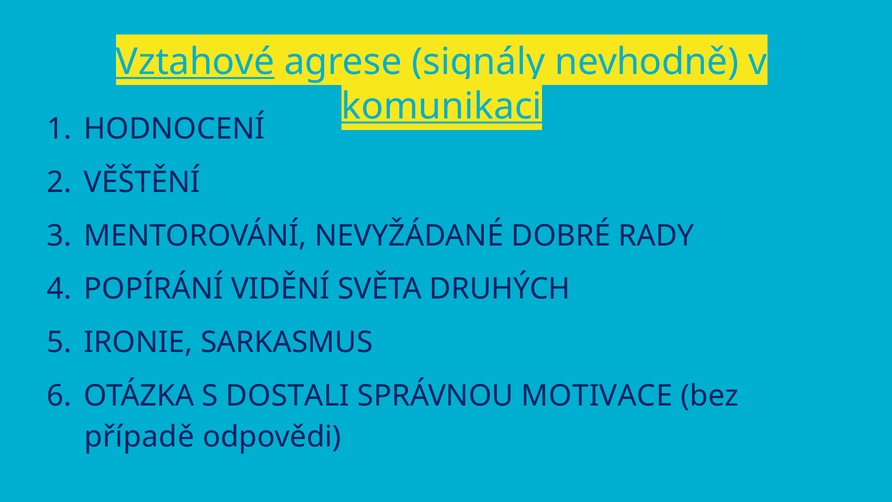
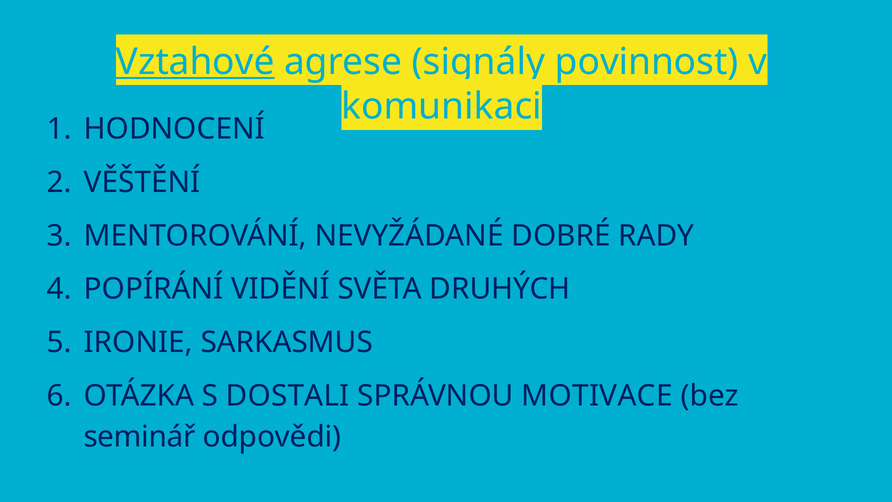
nevhodně: nevhodně -> povinnost (647, 62)
komunikaci underline: present -> none (442, 106)
případě: případě -> seminář (140, 437)
